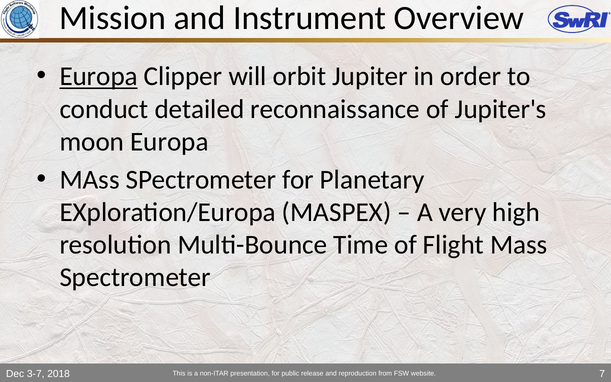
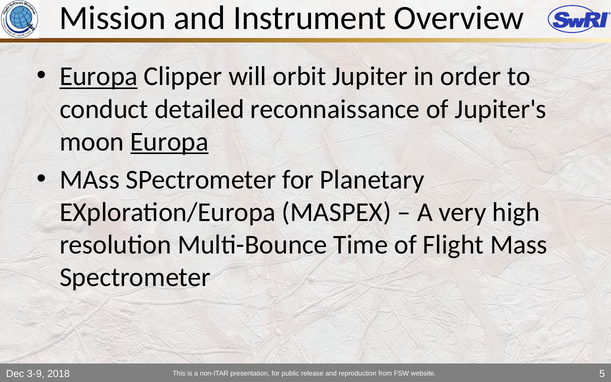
Europa underline: none -> present (169, 142)
3-7: 3-7 -> 3-9 (36, 374)
7: 7 -> 5 (602, 374)
